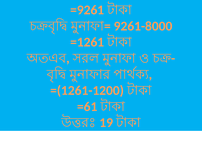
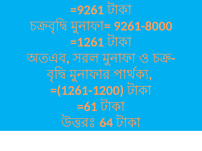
19: 19 -> 64 (106, 123)
